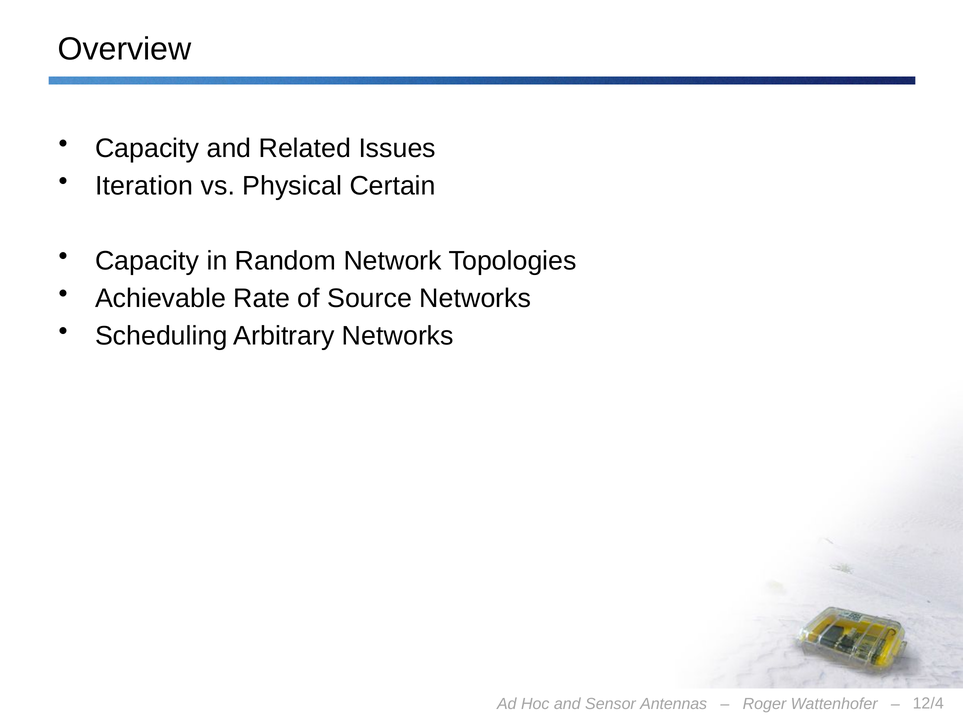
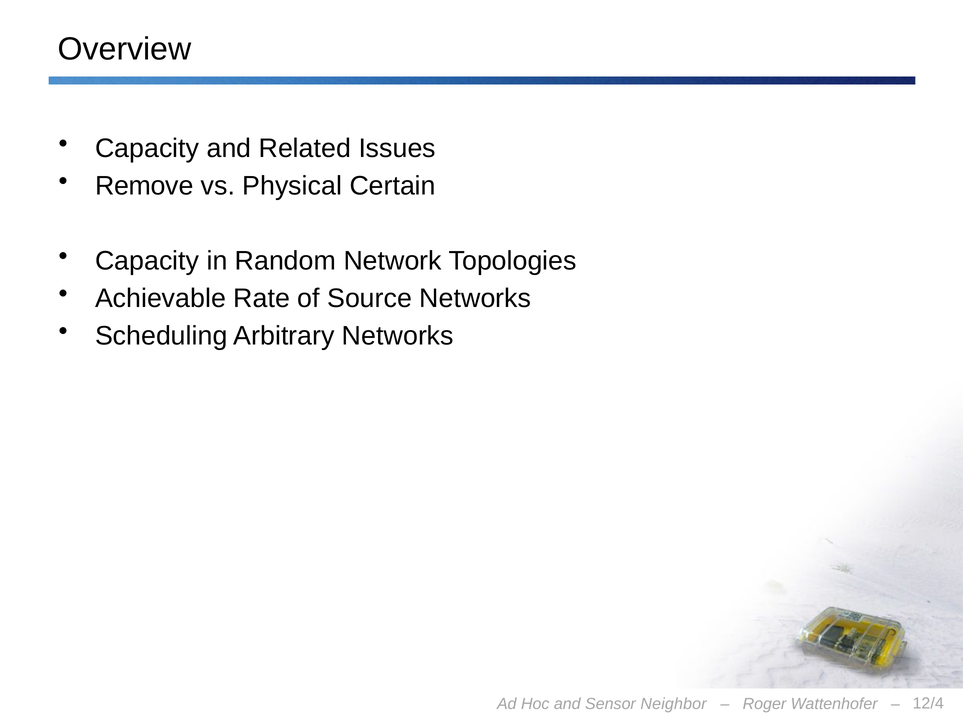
Iteration: Iteration -> Remove (144, 186)
Antennas: Antennas -> Neighbor (674, 703)
